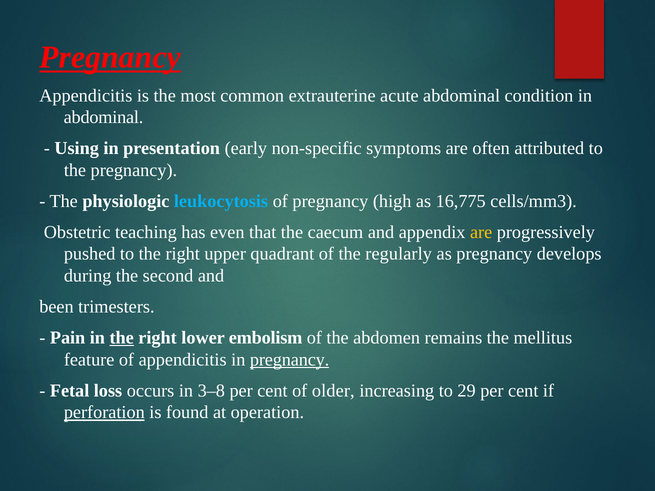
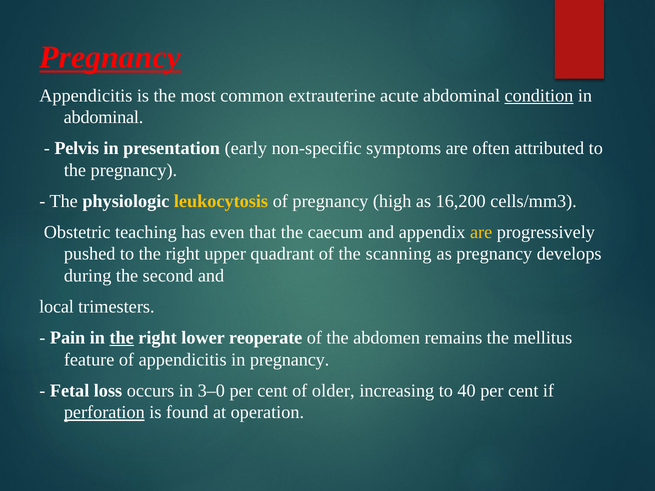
condition underline: none -> present (539, 96)
Using: Using -> Pelvis (77, 148)
leukocytosis colour: light blue -> yellow (221, 201)
16,775: 16,775 -> 16,200 (461, 201)
regularly: regularly -> scanning (399, 254)
been: been -> local (57, 307)
embolism: embolism -> reoperate (266, 338)
pregnancy underline: present -> none (290, 360)
3–8: 3–8 -> 3–0 (211, 391)
29: 29 -> 40 (467, 391)
